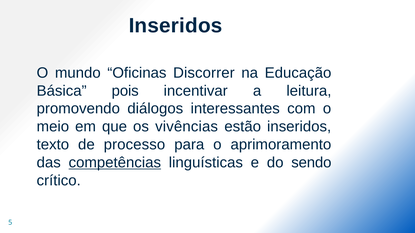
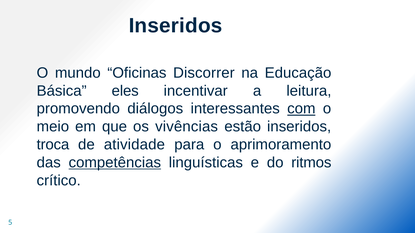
pois: pois -> eles (125, 91)
com underline: none -> present (301, 109)
texto: texto -> troca (53, 145)
processo: processo -> atividade (134, 145)
sendo: sendo -> ritmos (311, 163)
